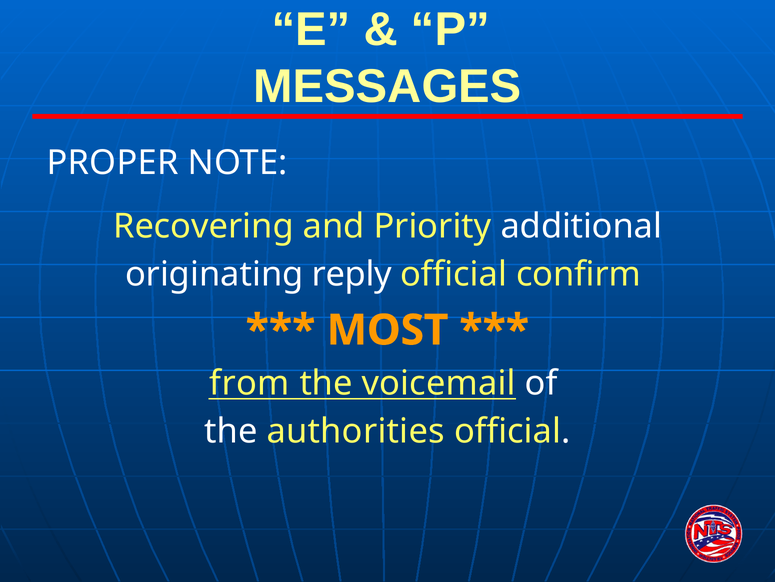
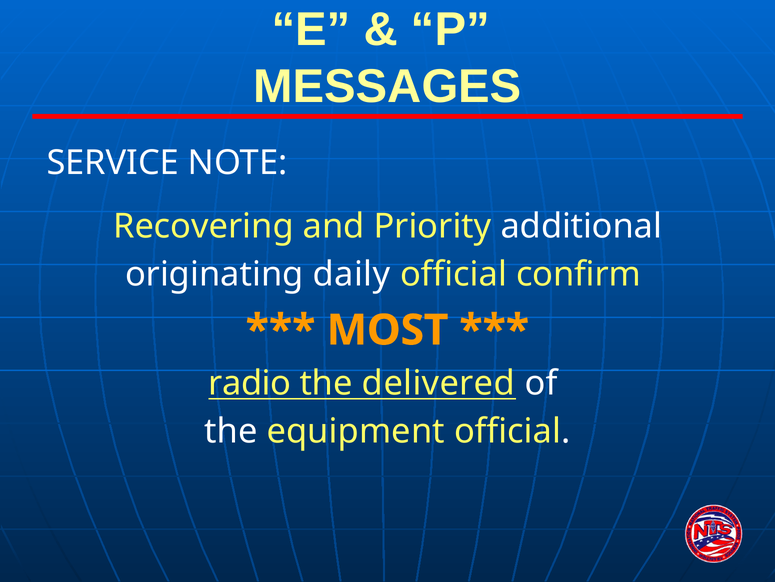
PROPER: PROPER -> SERVICE (113, 163)
reply: reply -> daily (352, 274)
from: from -> radio (250, 383)
voicemail: voicemail -> delivered (438, 383)
authorities: authorities -> equipment (356, 431)
